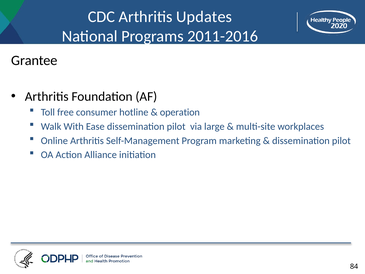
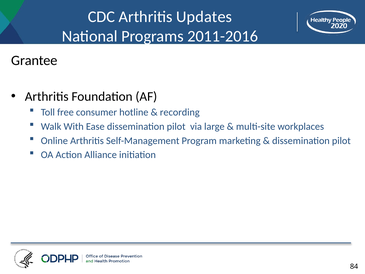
operation: operation -> recording (180, 112)
